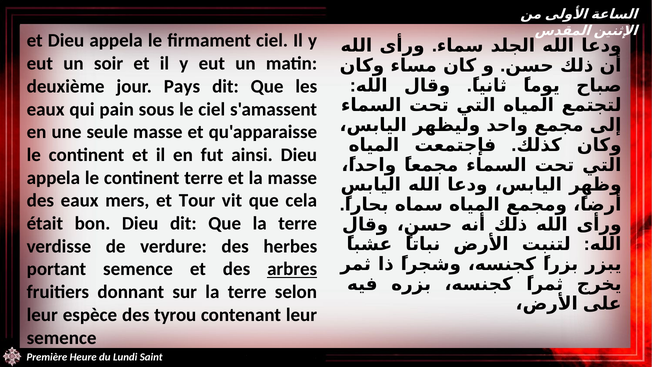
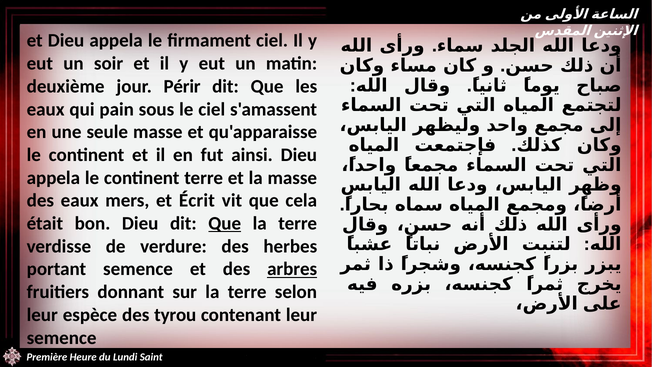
Pays: Pays -> Périr (182, 86)
Tour: Tour -> Écrit (197, 201)
Que underline: none -> present (225, 223)
